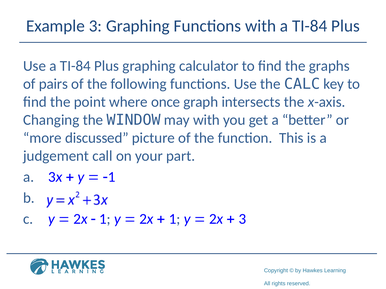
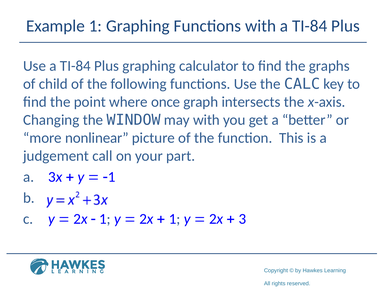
Example 3: 3 -> 1 (95, 26)
pairs: pairs -> child (53, 84)
discussed: discussed -> nonlinear (97, 138)
